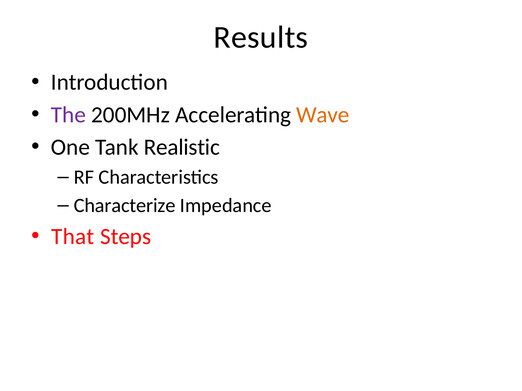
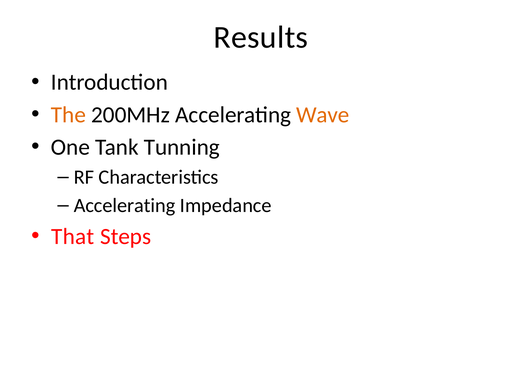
The colour: purple -> orange (68, 115)
Realistic: Realistic -> Tunning (182, 147)
Characterize: Characterize -> Accelerating (125, 206)
